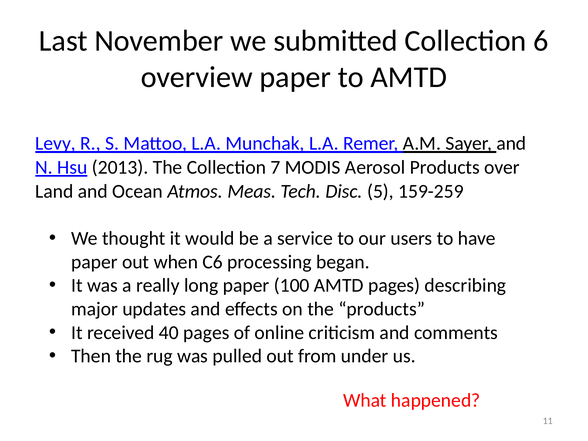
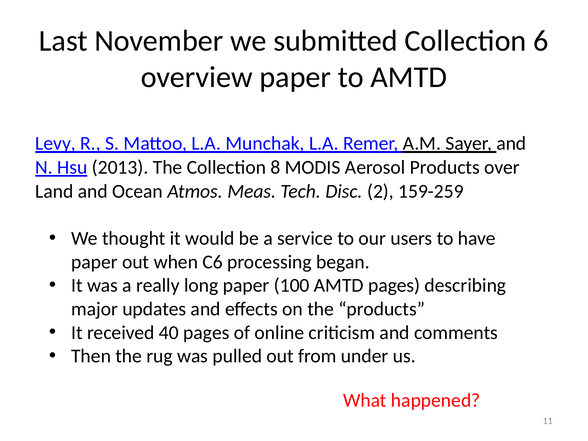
7: 7 -> 8 (275, 167)
5: 5 -> 2 (380, 191)
